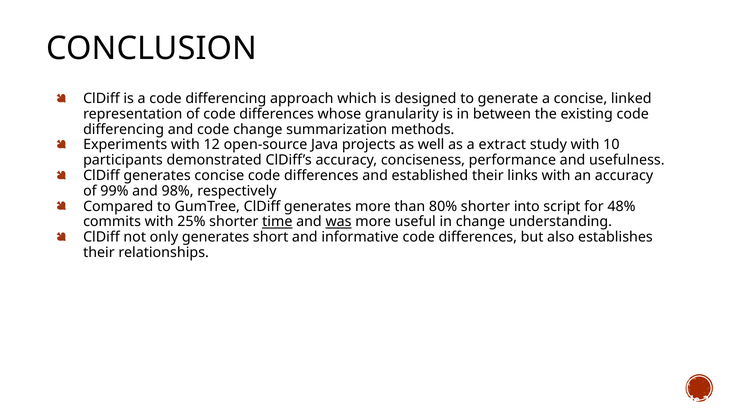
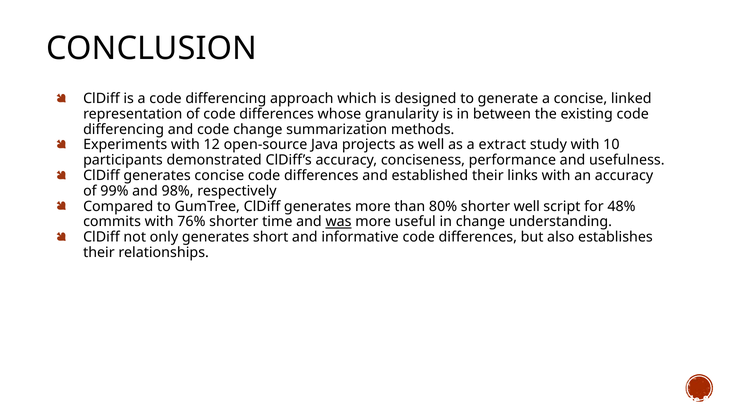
shorter into: into -> well (527, 207)
25%: 25% -> 76% (191, 222)
time underline: present -> none (277, 222)
28: 28 -> 82 (709, 400)
